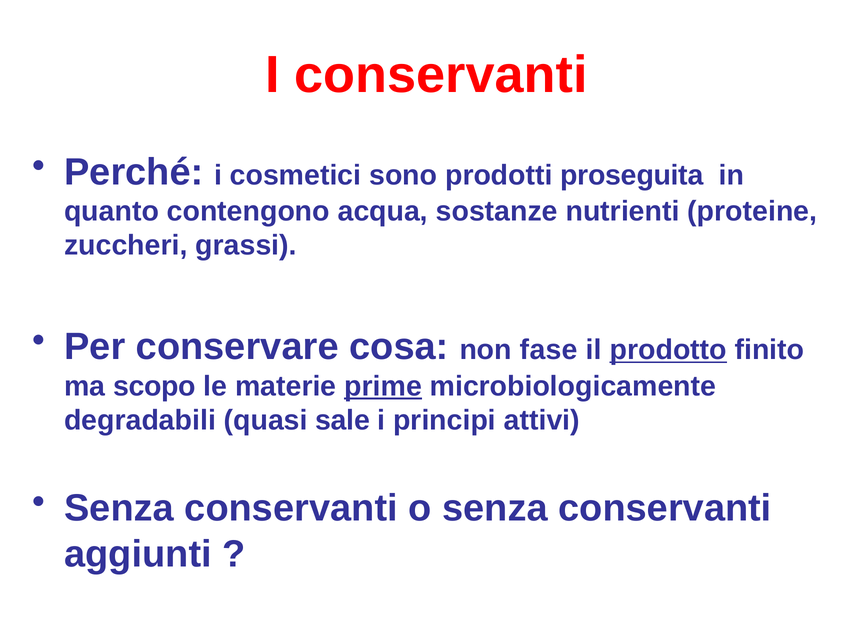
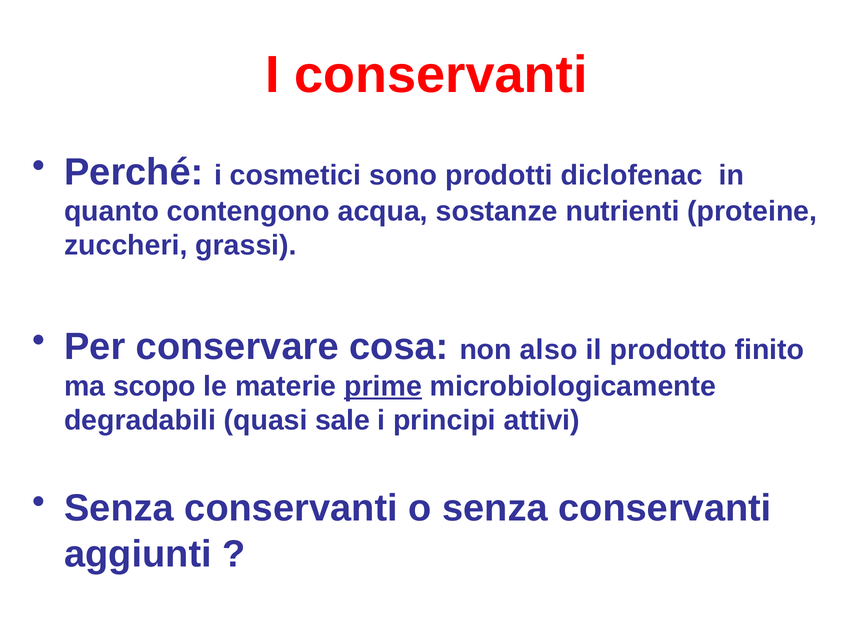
proseguita: proseguita -> diclofenac (632, 175)
fase: fase -> also (549, 350)
prodotto underline: present -> none (668, 350)
